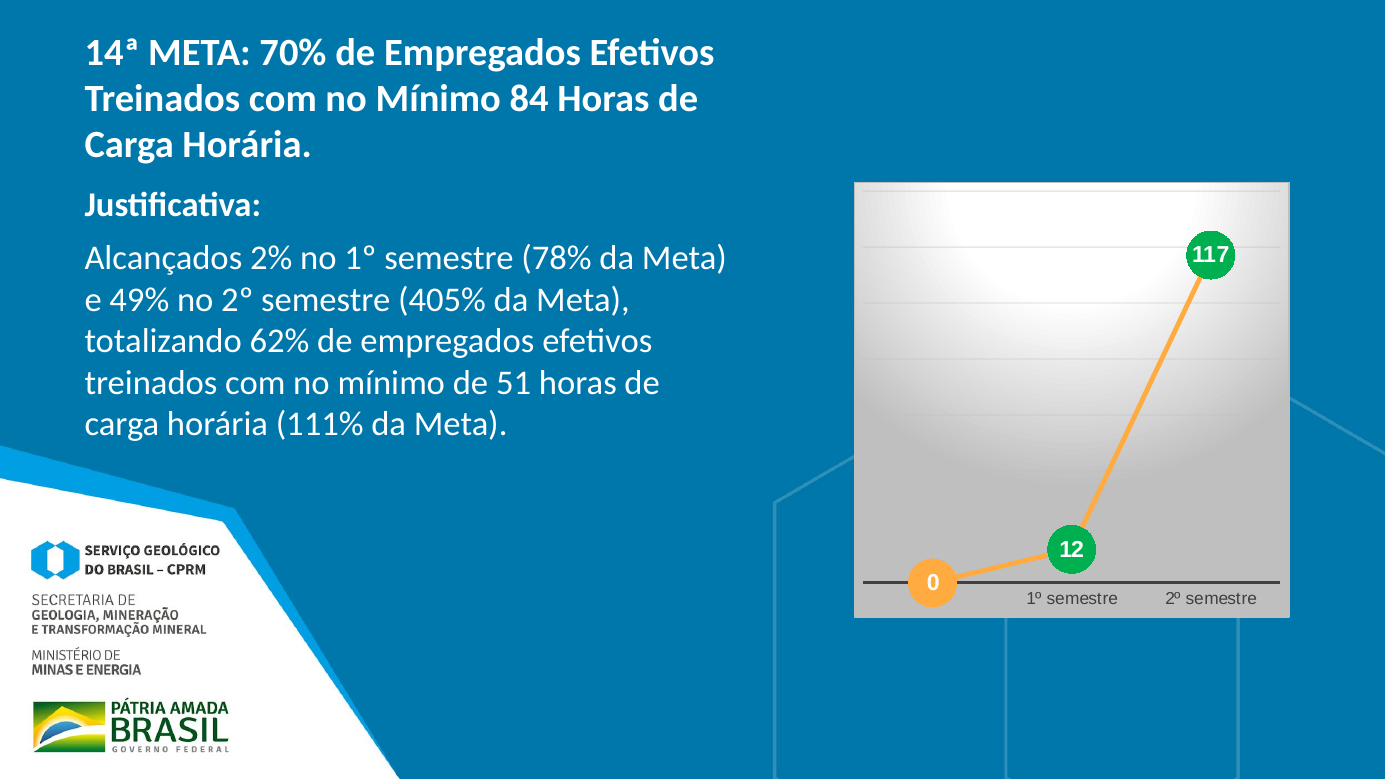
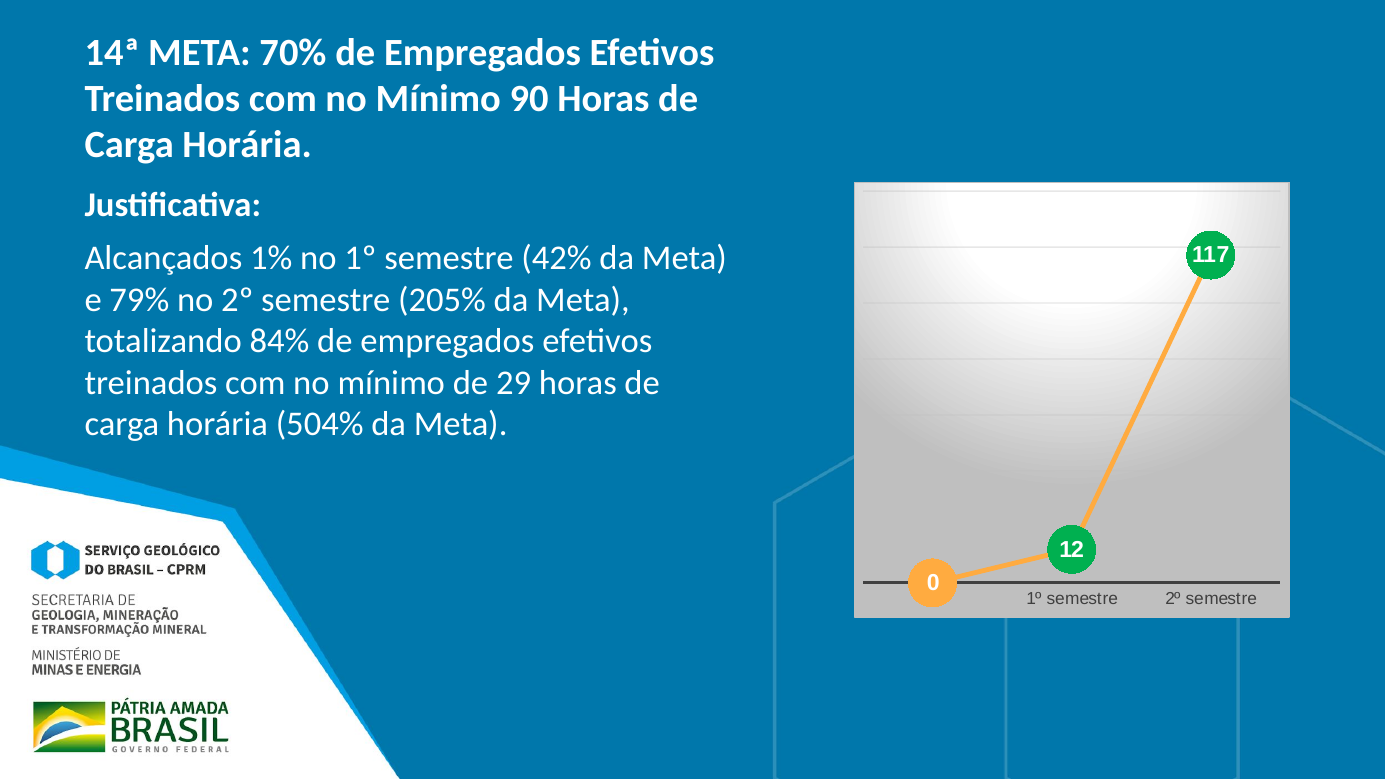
84: 84 -> 90 (529, 99)
2%: 2% -> 1% (271, 258)
78%: 78% -> 42% (556, 258)
49%: 49% -> 79% (139, 300)
405%: 405% -> 205% (442, 300)
62%: 62% -> 84% (280, 341)
51: 51 -> 29 (514, 383)
111%: 111% -> 504% (320, 424)
